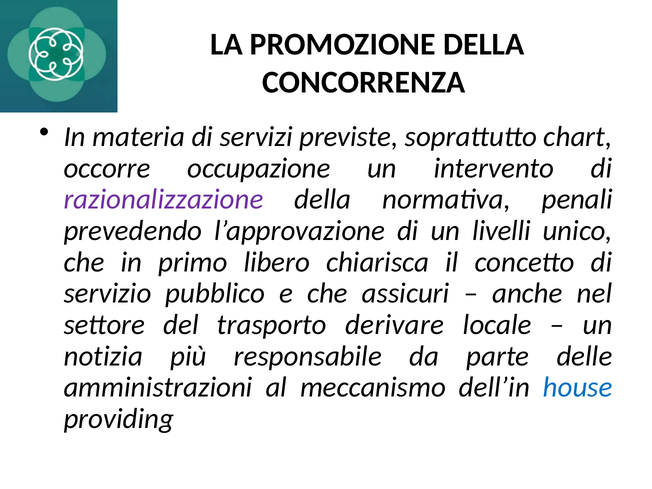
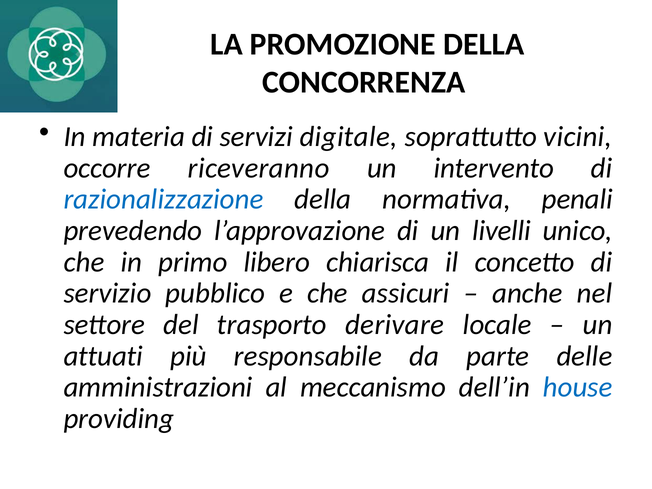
previste: previste -> digitale (349, 137)
chart: chart -> vicini (578, 137)
occupazione: occupazione -> riceveranno (259, 168)
razionalizzazione colour: purple -> blue (164, 199)
notizia: notizia -> attuati (103, 356)
